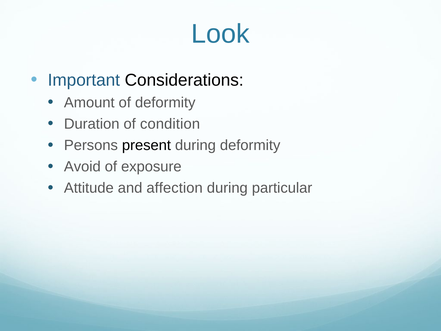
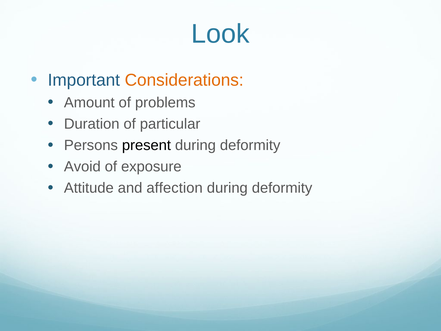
Considerations colour: black -> orange (184, 80)
of deformity: deformity -> problems (165, 103)
condition: condition -> particular (170, 124)
particular: particular -> deformity (282, 188)
